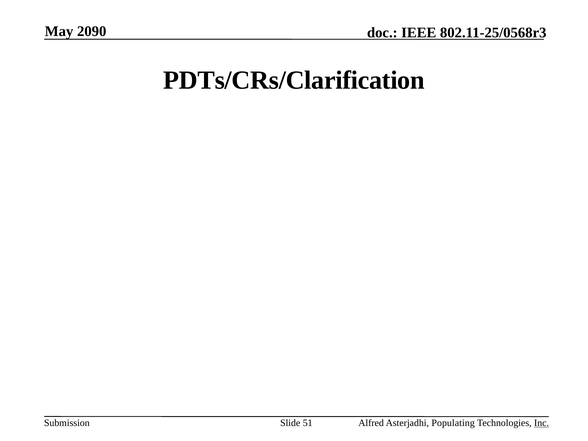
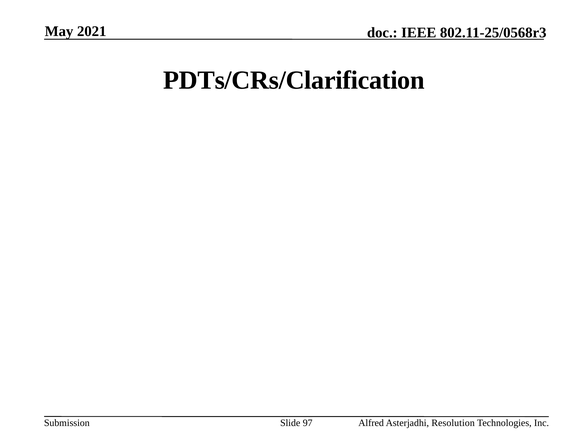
2090: 2090 -> 2021 (92, 31)
51: 51 -> 97 (308, 423)
Populating: Populating -> Resolution (453, 423)
Inc underline: present -> none (542, 423)
